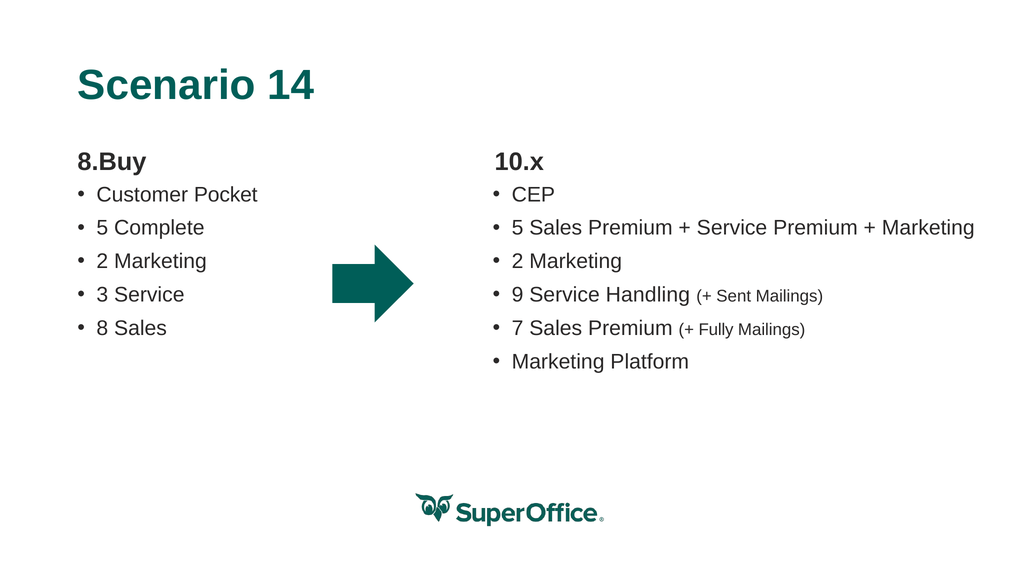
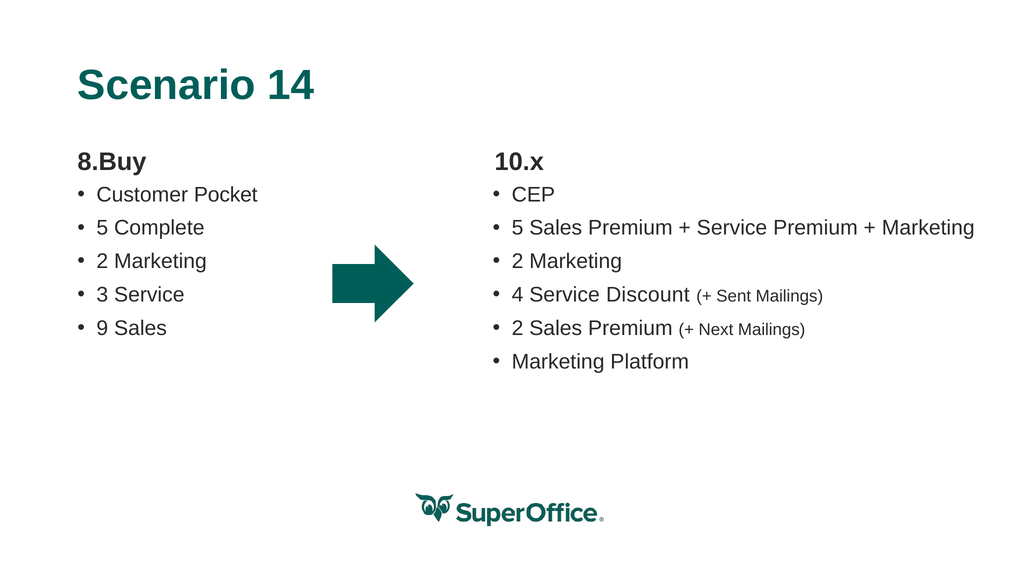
9: 9 -> 4 (518, 295)
Handling: Handling -> Discount (648, 295)
8: 8 -> 9 (102, 328)
7: 7 -> 2 (518, 328)
Fully: Fully -> Next (716, 330)
